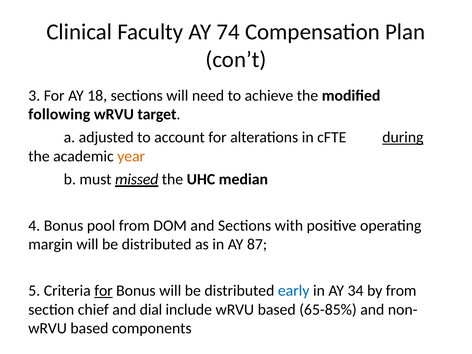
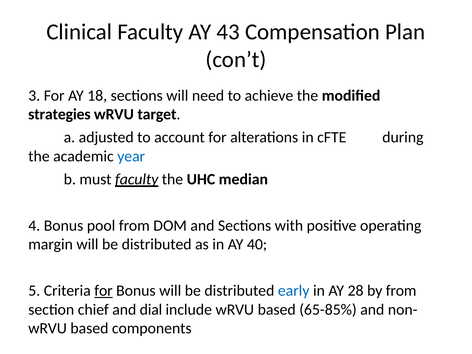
74: 74 -> 43 (228, 32)
following: following -> strategies (59, 114)
during underline: present -> none (403, 137)
year colour: orange -> blue (131, 156)
must missed: missed -> faculty (137, 179)
87: 87 -> 40 (257, 244)
34: 34 -> 28 (356, 291)
